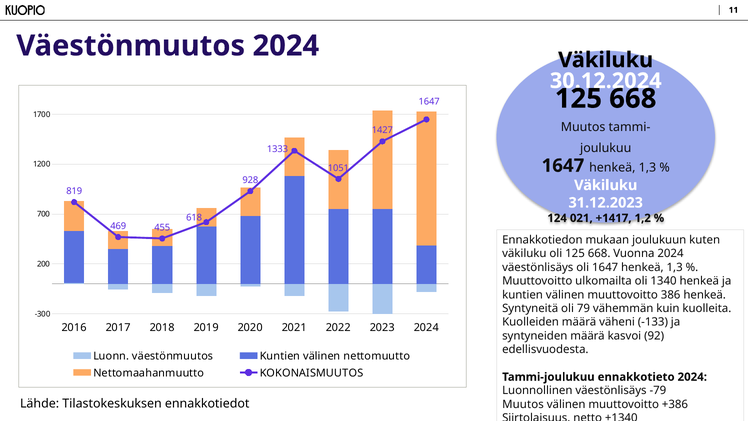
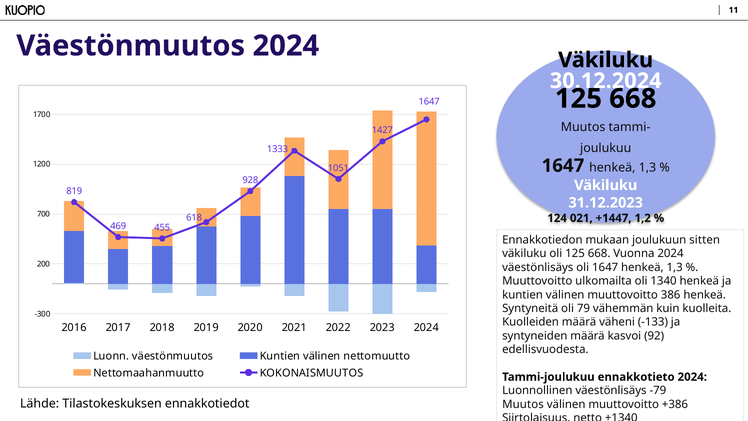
+1417: +1417 -> +1447 (614, 218)
kuten: kuten -> sitten (705, 240)
